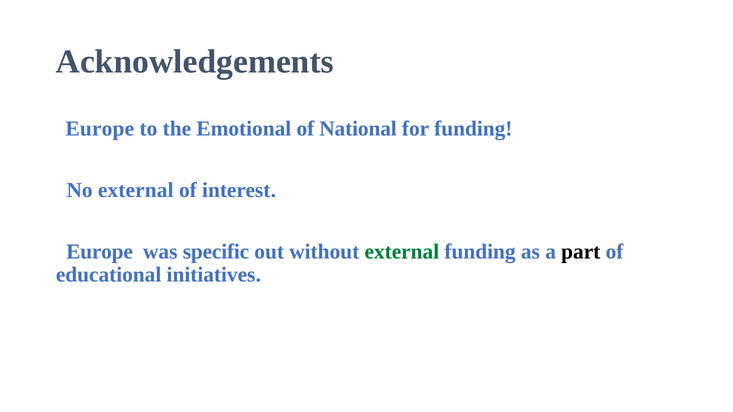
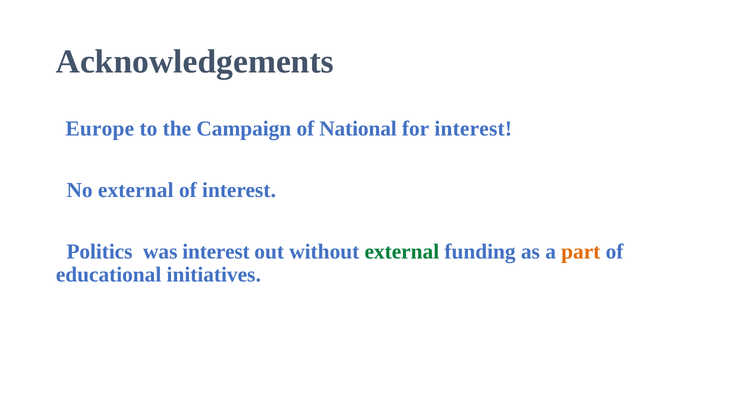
Emotional: Emotional -> Campaign (244, 129)
for funding: funding -> interest (473, 129)
Europe: Europe -> Politics (99, 252)
was specific: specific -> interest (216, 252)
part colour: black -> orange (581, 252)
